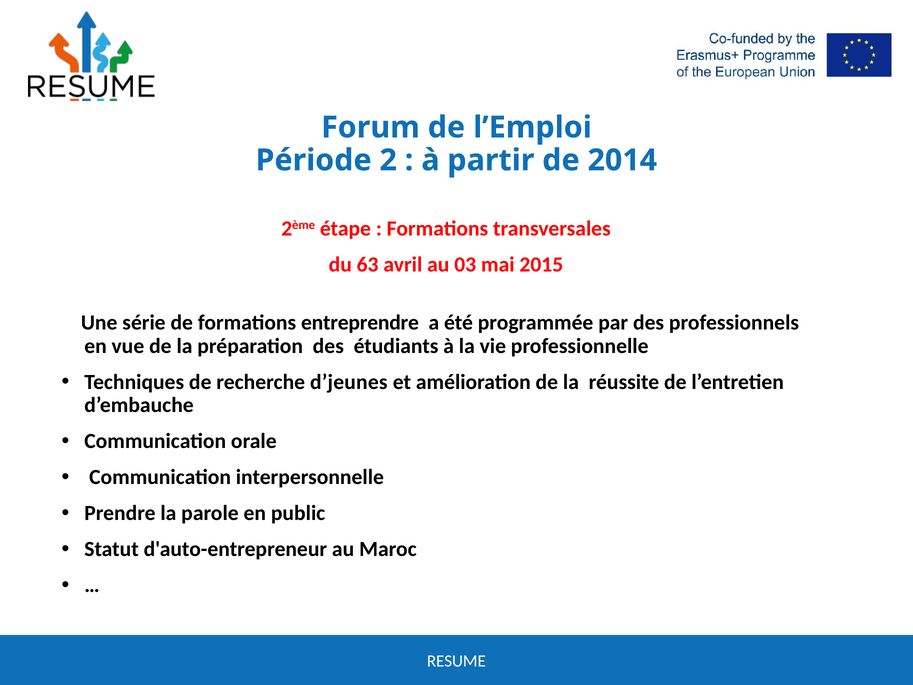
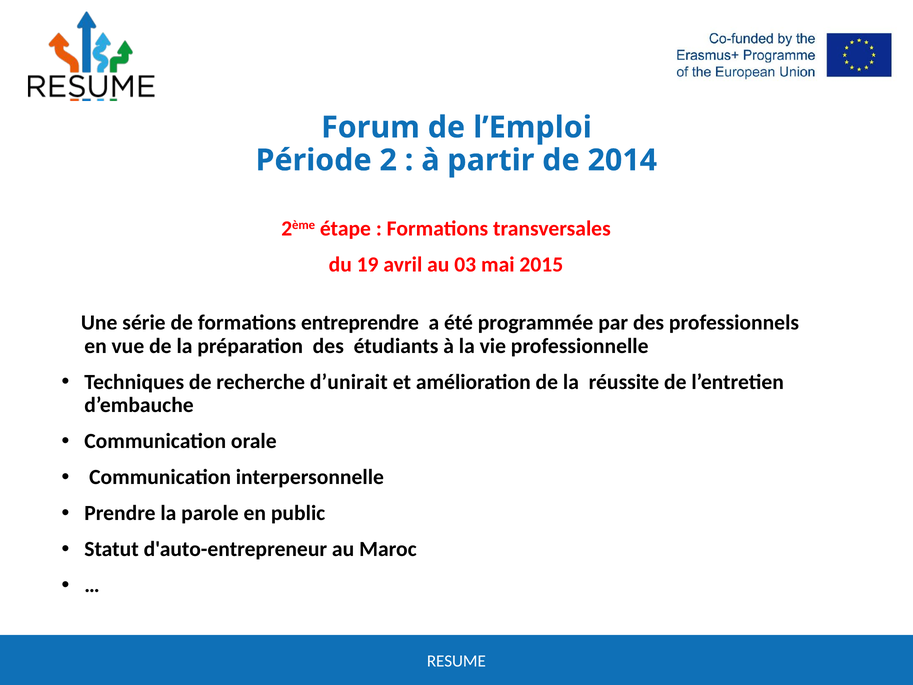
63: 63 -> 19 (368, 264)
d’jeunes: d’jeunes -> d’unirait (349, 382)
